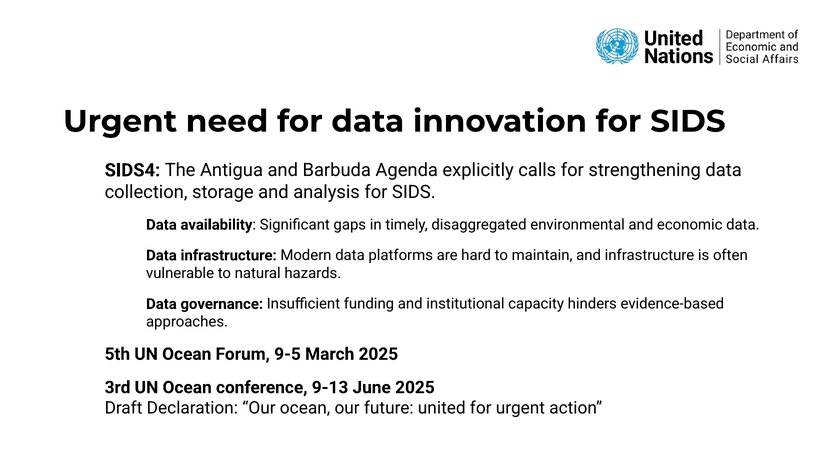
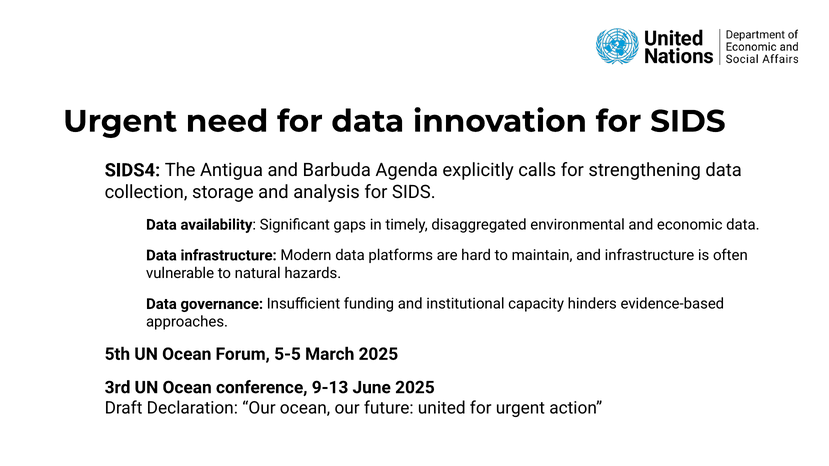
9-5: 9-5 -> 5-5 (287, 354)
